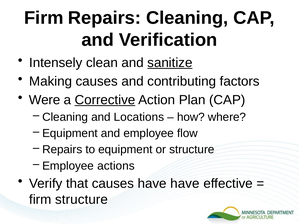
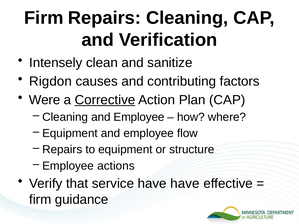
sanitize underline: present -> none (170, 63)
Making: Making -> Rigdon (51, 81)
Cleaning and Locations: Locations -> Employee (139, 117)
that causes: causes -> service (113, 184)
firm structure: structure -> guidance (82, 200)
